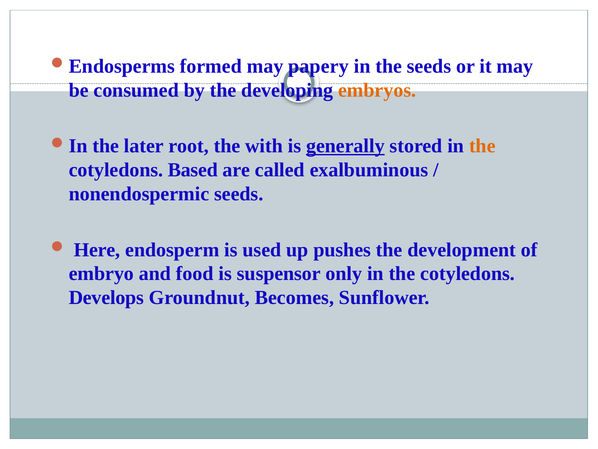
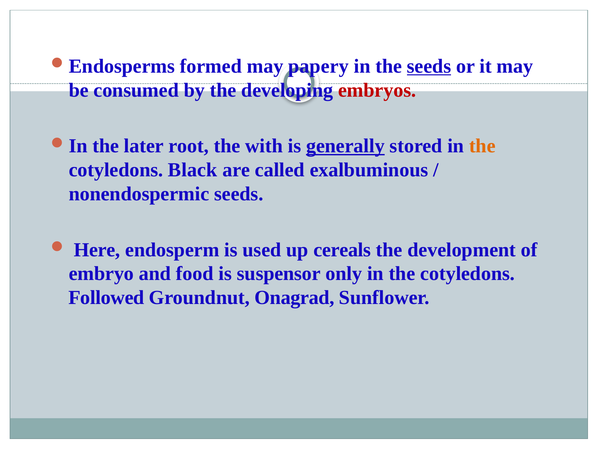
seeds underline: none -> present (429, 66)
embryos colour: orange -> red (377, 90)
Based: Based -> Black (193, 170)
pushes: pushes -> cereals (342, 249)
Develops: Develops -> Followed (106, 297)
Becomes: Becomes -> Onagrad (295, 297)
